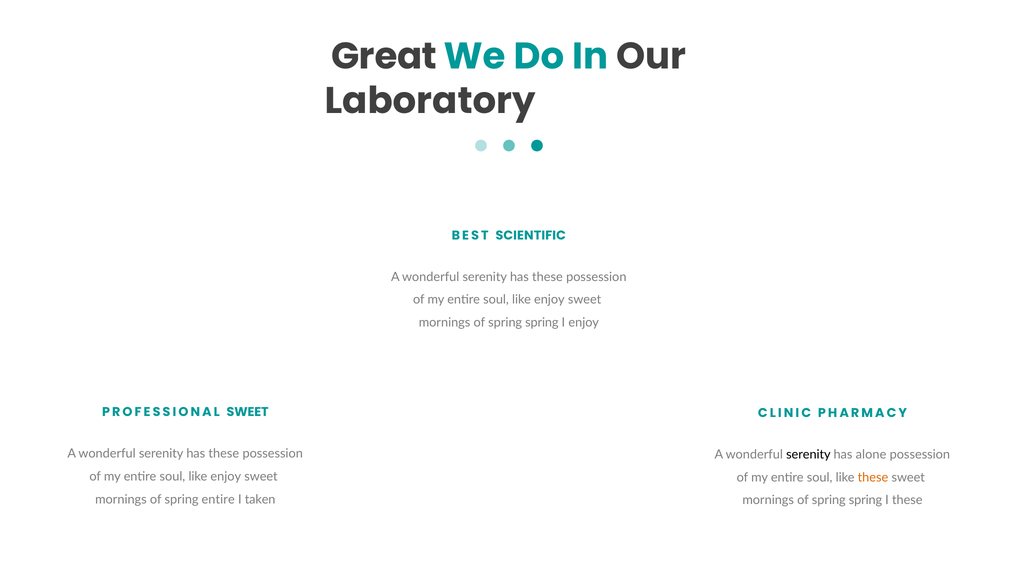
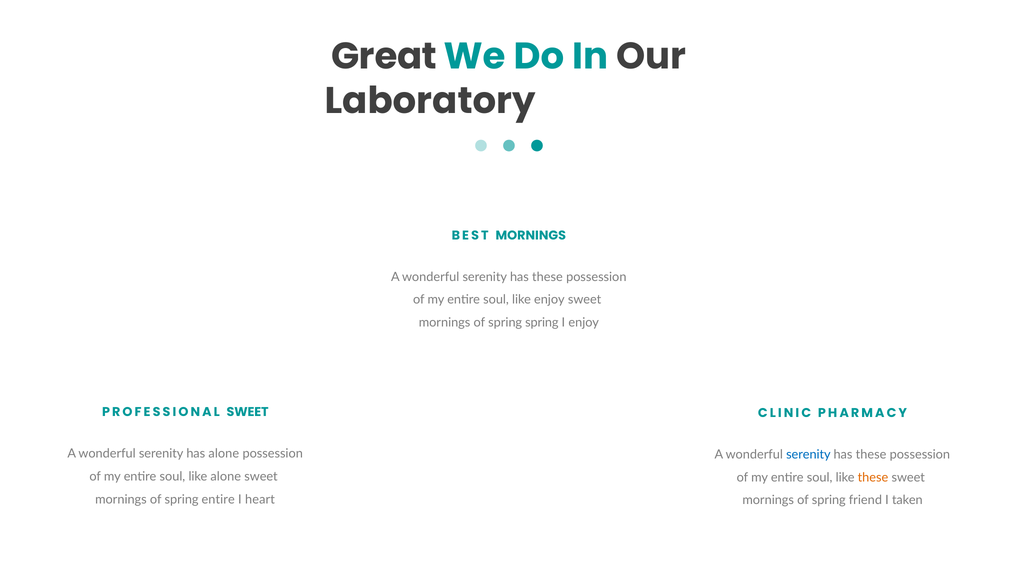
BEST SCIENTIFIC: SCIENTIFIC -> MORNINGS (531, 235)
these: these -> alone (224, 453)
serenity colour: black -> blue (808, 454)
alone: alone -> these (871, 454)
enjoy: enjoy -> alone (226, 476)
taken: taken -> heart (260, 499)
spring: spring -> friend (865, 500)
I these: these -> taken (907, 500)
